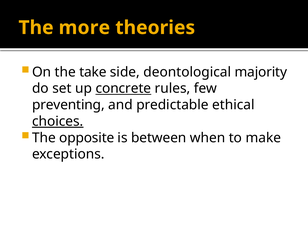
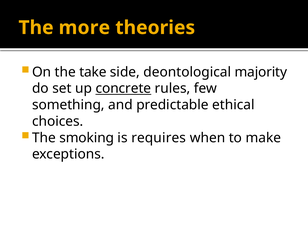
preventing: preventing -> something (68, 105)
choices underline: present -> none (58, 121)
opposite: opposite -> smoking (87, 138)
between: between -> requires (159, 138)
